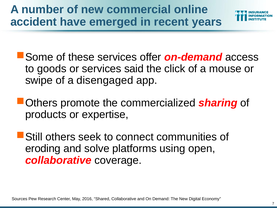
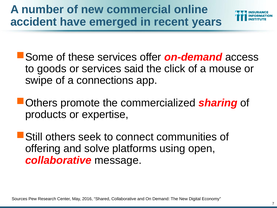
disengaged: disengaged -> connections (105, 80)
eroding: eroding -> offering (43, 148)
coverage: coverage -> message (118, 160)
